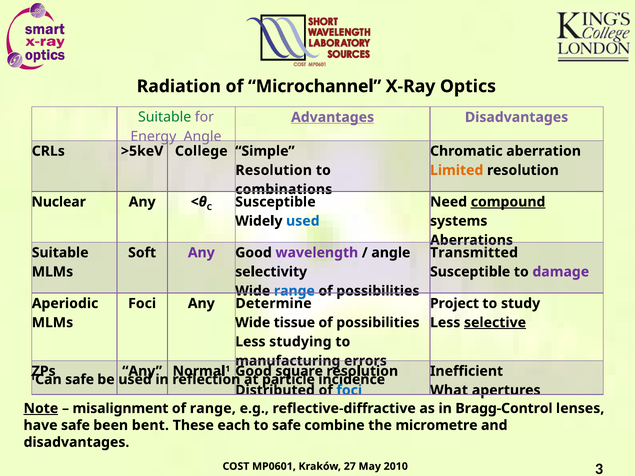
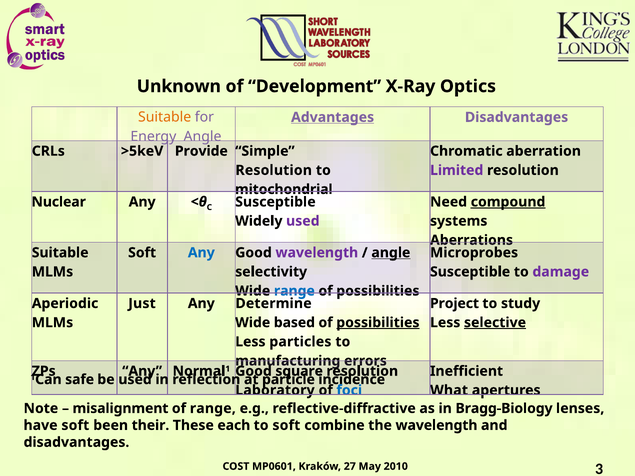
Radiation: Radiation -> Unknown (179, 86)
Microchannel: Microchannel -> Development (315, 86)
Suitable colour: green -> orange (165, 117)
College: College -> Provide (201, 151)
Limited colour: orange -> purple (457, 170)
combinations: combinations -> mitochondrial (284, 189)
used colour: blue -> purple (303, 221)
Any colour: purple -> blue (201, 253)
angle underline: none -> present (391, 253)
Transmitted: Transmitted -> Microprobes (474, 253)
Foci: Foci -> Just (142, 304)
tissue: tissue -> based (294, 323)
possibilities underline: none -> present (378, 323)
studying: studying -> particles (300, 342)
Distributed: Distributed -> Laboratory (275, 390)
Note underline: present -> none (41, 409)
Bragg-Control: Bragg-Control -> Bragg-Biology (504, 409)
have safe: safe -> soft (75, 425)
bent: bent -> their (150, 425)
to safe: safe -> soft (286, 425)
the micrometre: micrometre -> wavelength (437, 425)
